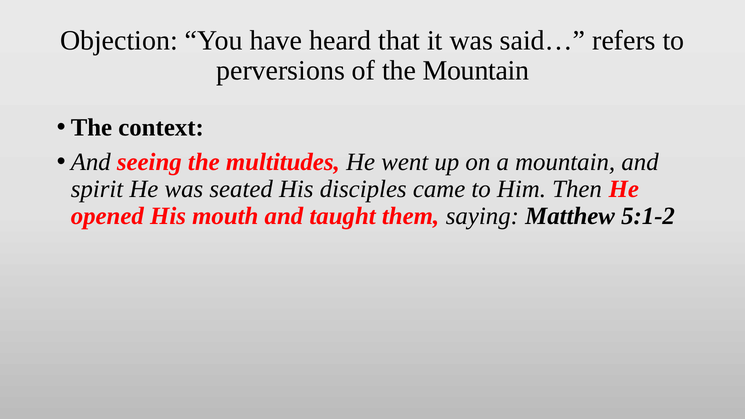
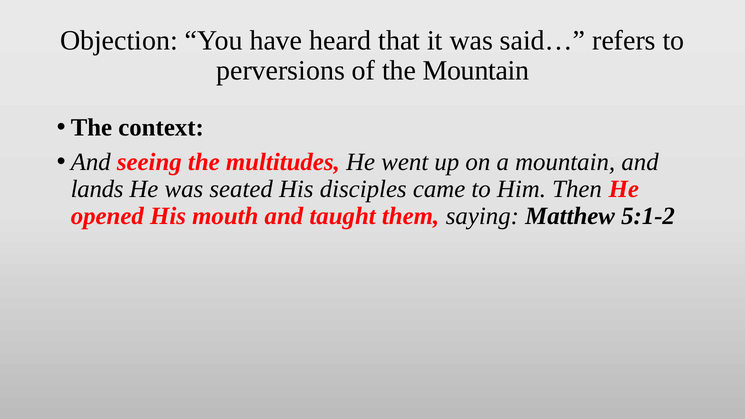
spirit: spirit -> lands (97, 189)
